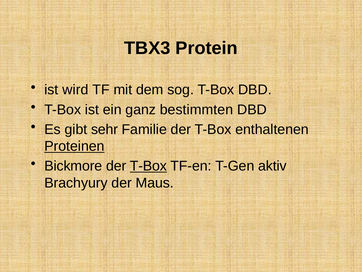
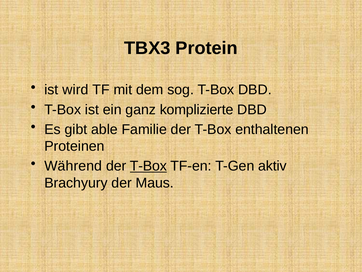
bestimmten: bestimmten -> komplizierte (197, 109)
sehr: sehr -> able (104, 129)
Proteinen underline: present -> none (74, 146)
Bickmore: Bickmore -> Während (73, 166)
